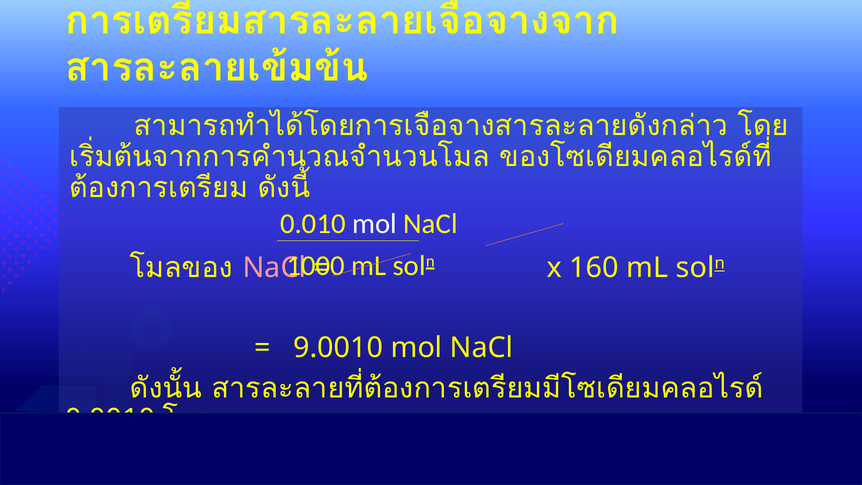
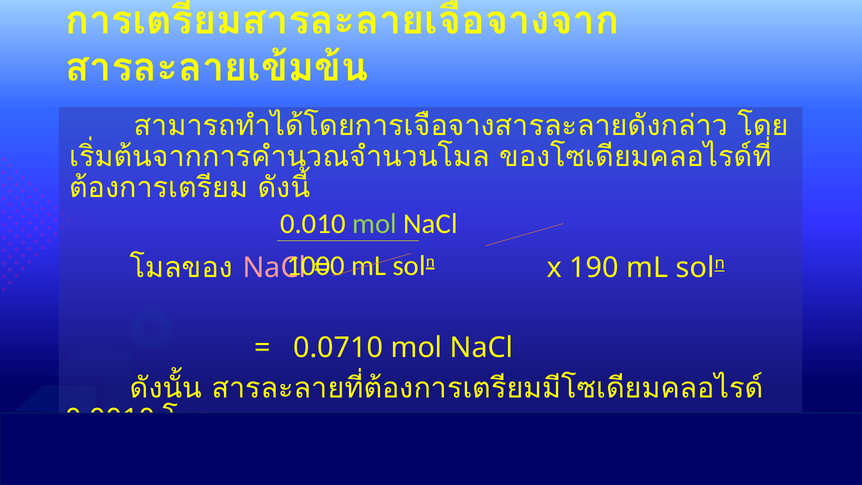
mol colour: white -> light green (374, 224)
160: 160 -> 190 (594, 268)
9.0010: 9.0010 -> 0.0710 (338, 348)
